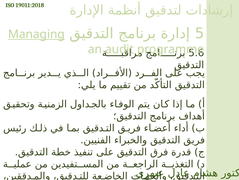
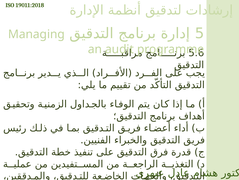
Managing underline: present -> none (36, 34)
